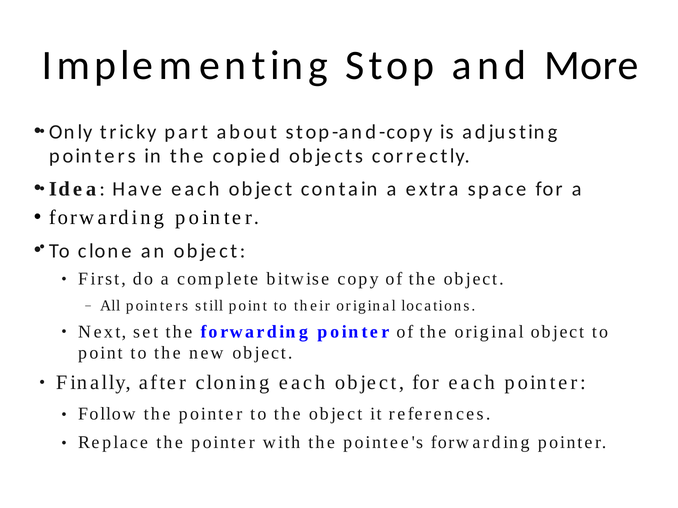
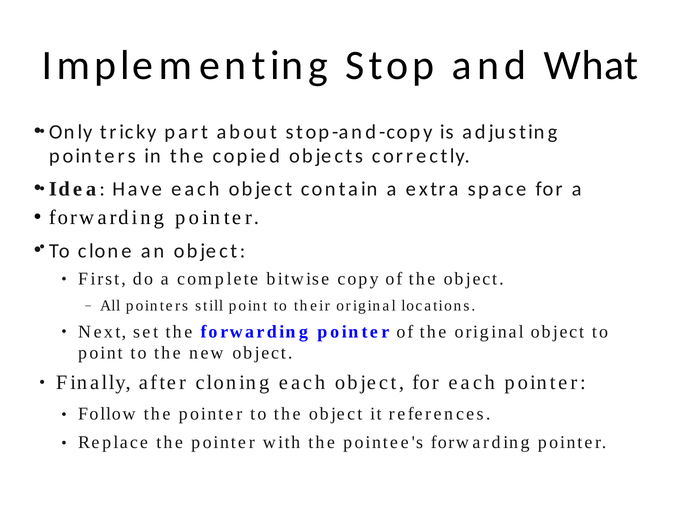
More: More -> What (591, 66)
